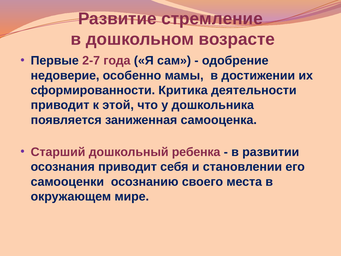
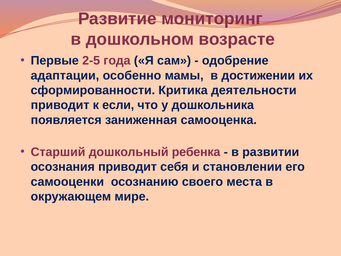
стремление: стремление -> мониторинг (212, 19)
2-7: 2-7 -> 2-5 (91, 61)
недоверие: недоверие -> адаптации (65, 75)
этой: этой -> если (118, 105)
